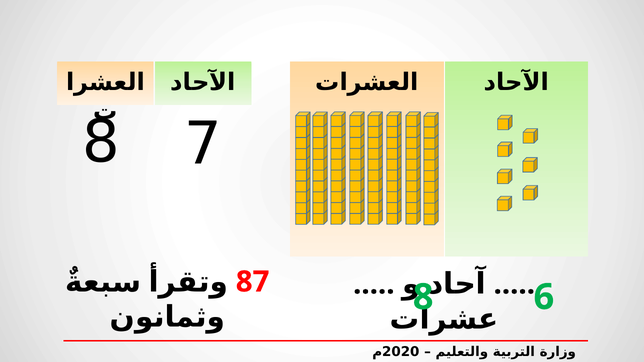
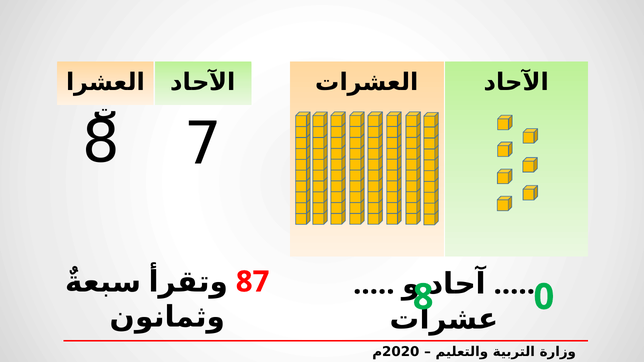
6: 6 -> 0 (544, 297)
